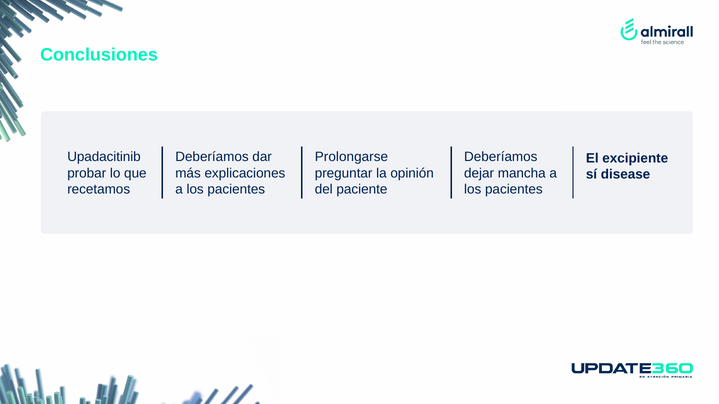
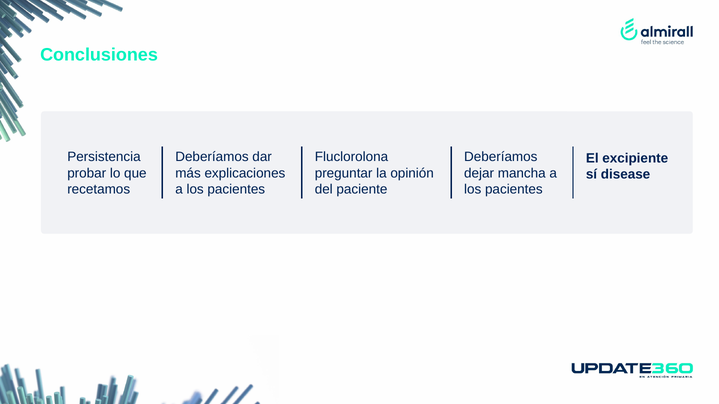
Upadacitinib: Upadacitinib -> Persistencia (104, 157)
Prolongarse: Prolongarse -> Fluclorolona (351, 157)
